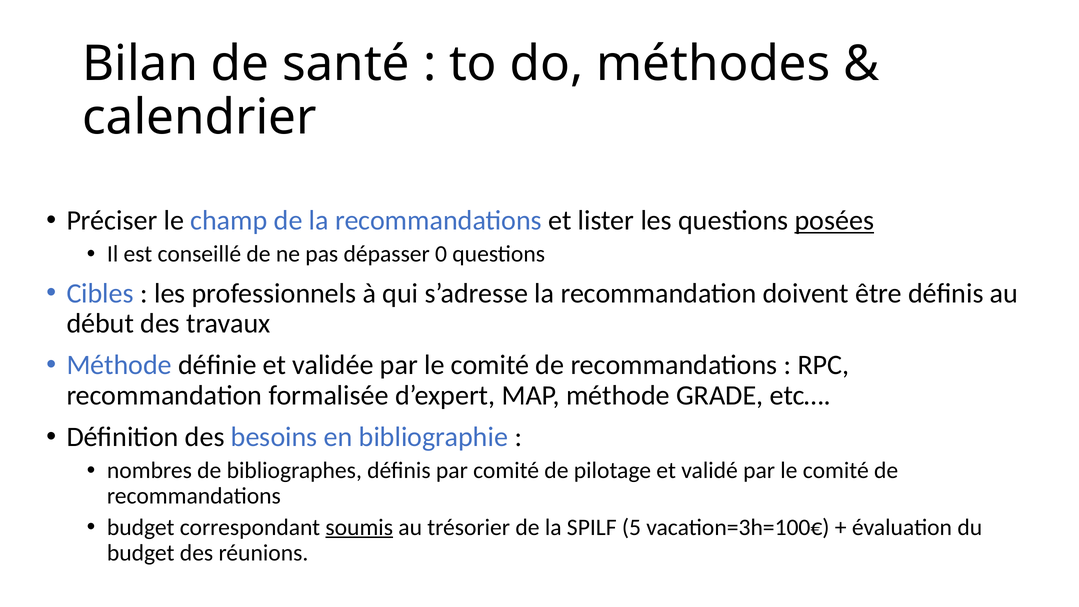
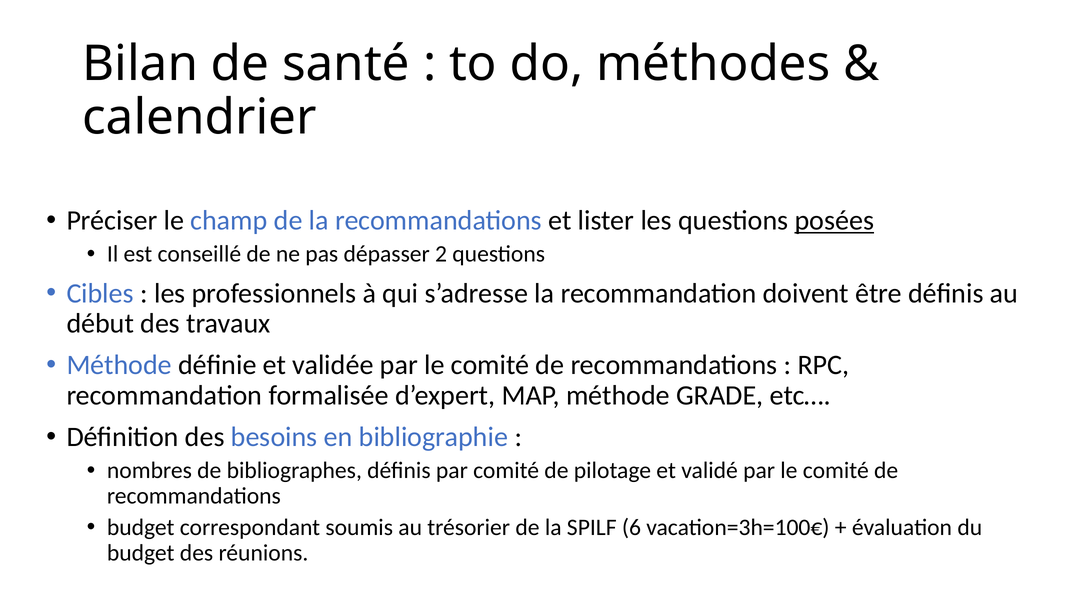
0: 0 -> 2 (441, 254)
soumis underline: present -> none (359, 527)
5: 5 -> 6 (631, 527)
